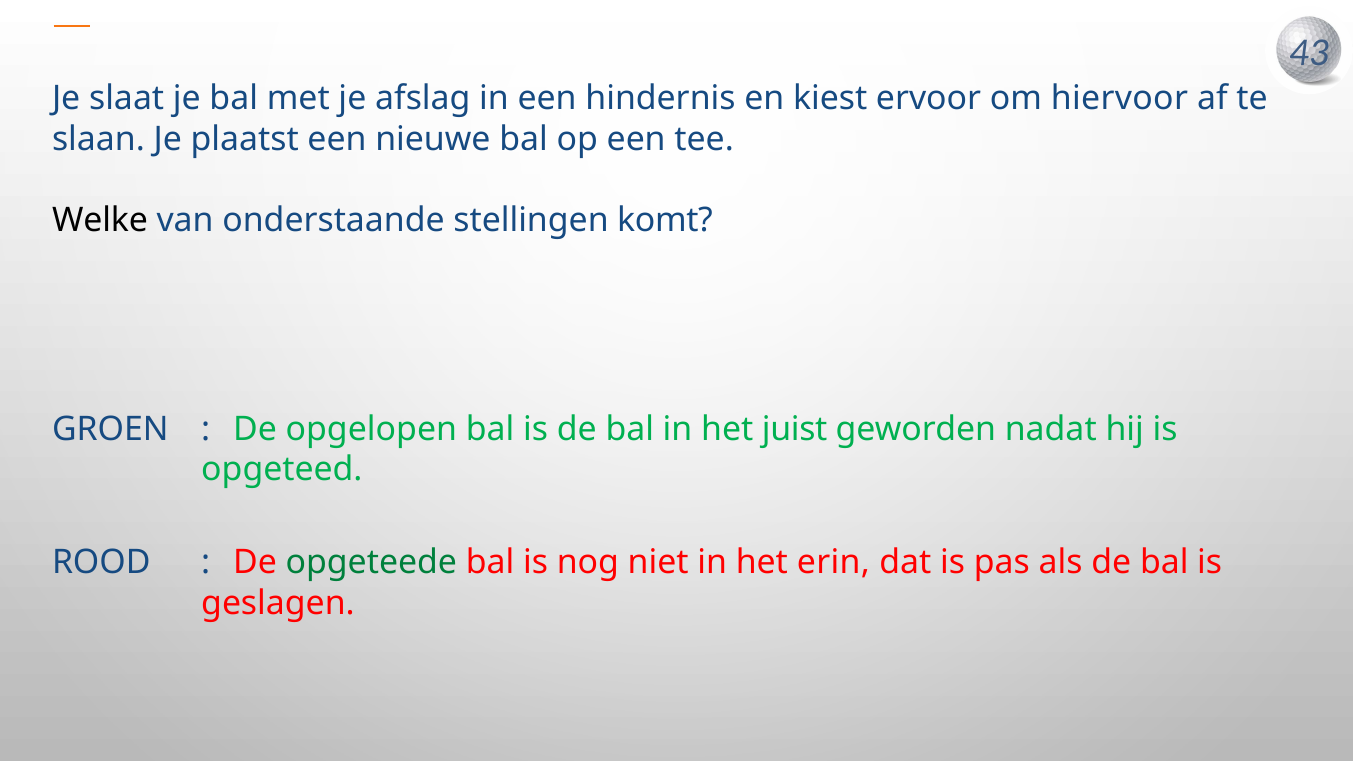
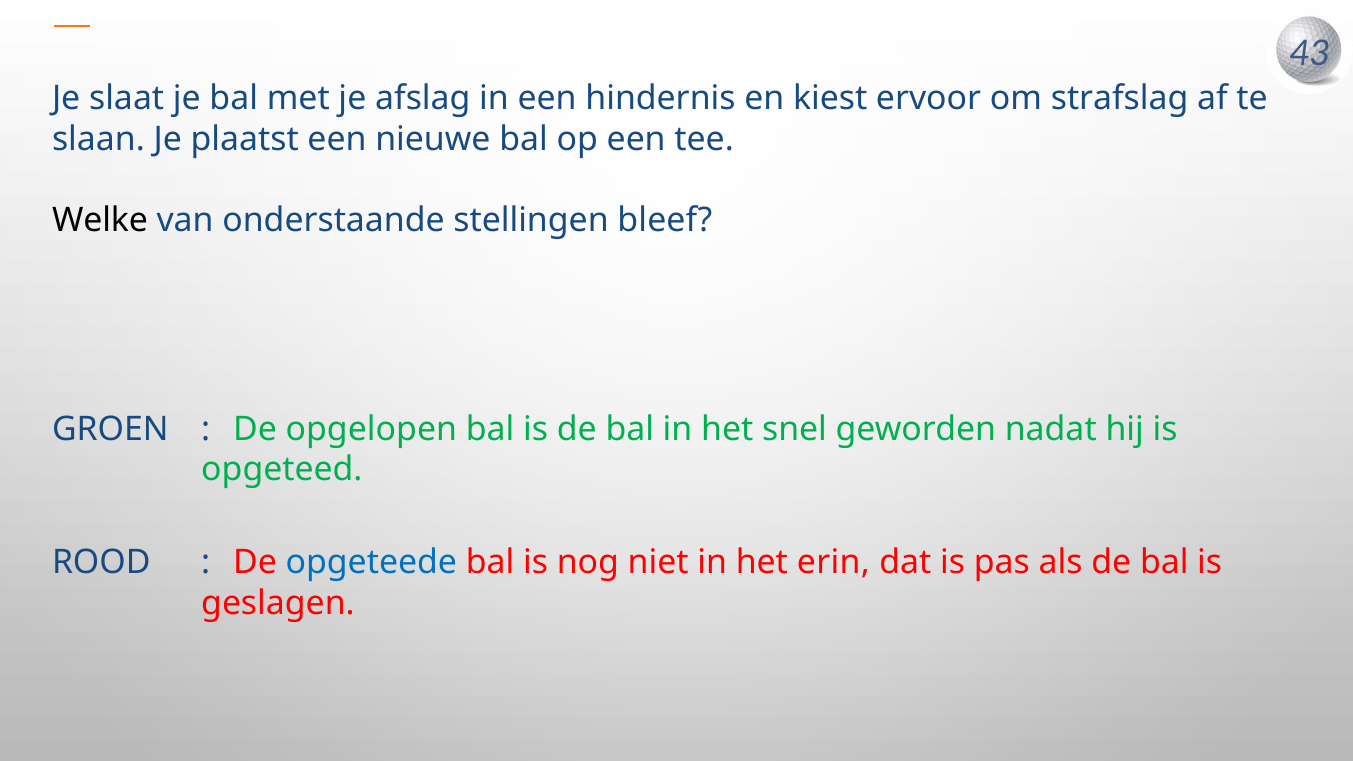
hiervoor: hiervoor -> strafslag (1120, 98)
komt: komt -> bleef (665, 220)
juist: juist -> snel (794, 429)
opgeteede colour: green -> blue (371, 563)
